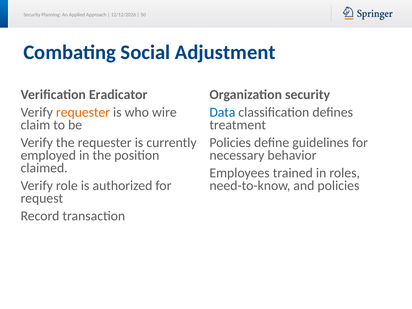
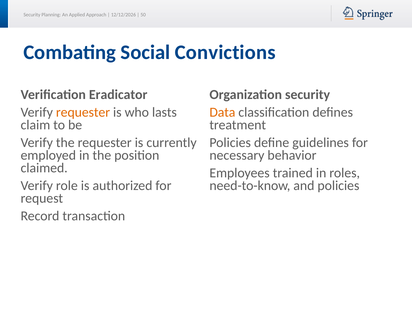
Adjustment: Adjustment -> Convictions (225, 52)
wire: wire -> lasts (164, 112)
Data colour: blue -> orange (222, 112)
